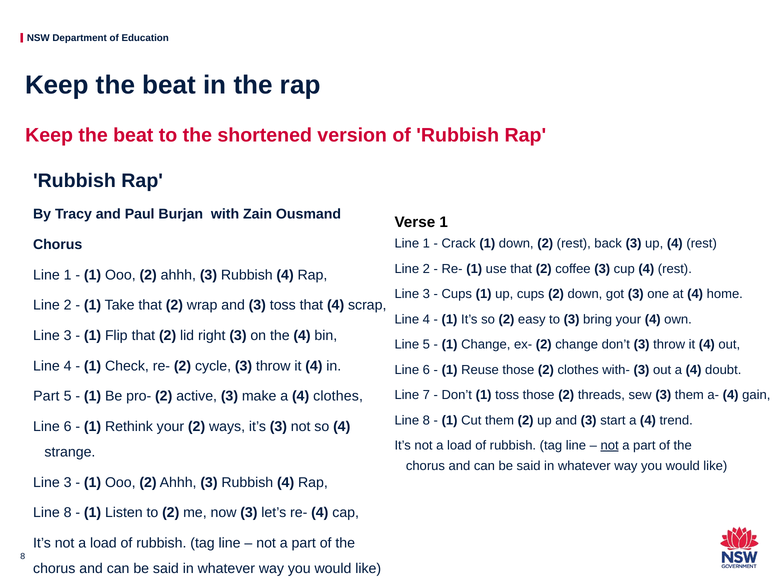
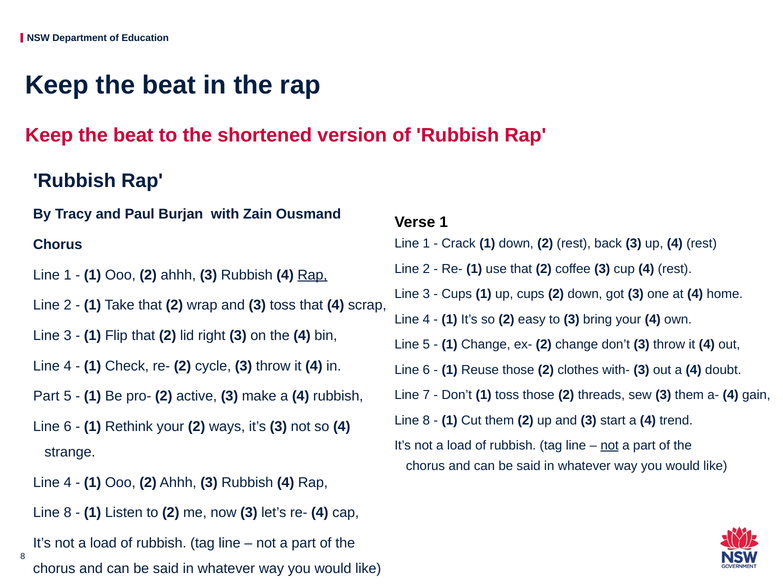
Rap underline: none -> present (312, 275)
4 clothes: clothes -> rubbish (338, 396)
3: 3 -> 4 (68, 483)
